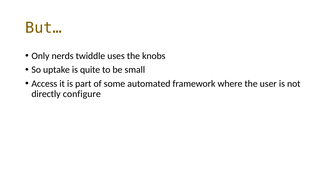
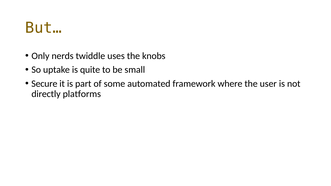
Access: Access -> Secure (44, 84)
configure: configure -> platforms (82, 94)
